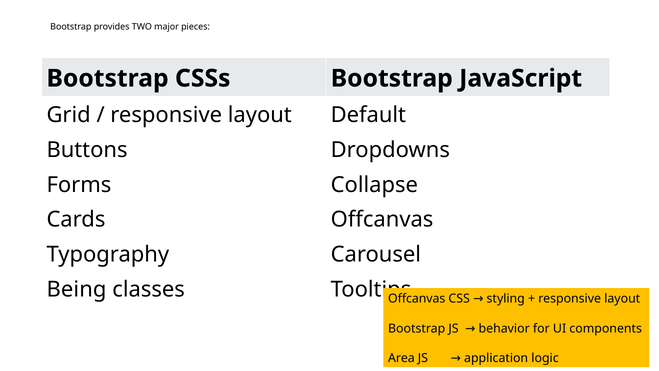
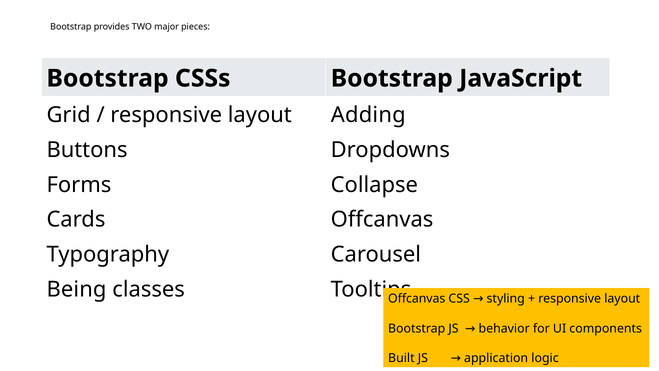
Default: Default -> Adding (368, 115)
Area: Area -> Built (401, 358)
